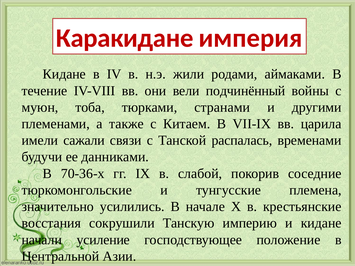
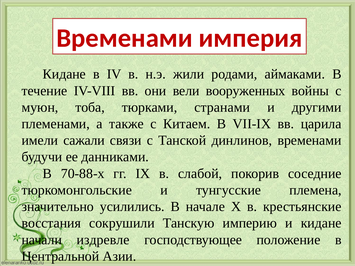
Каракидане: Каракидане -> Временами (124, 38)
подчинённый: подчинённый -> вооруженных (246, 91)
распалась: распалась -> динлинов (242, 141)
70-36-х: 70-36-х -> 70-88-х (83, 174)
усиление: усиление -> издревле (103, 240)
